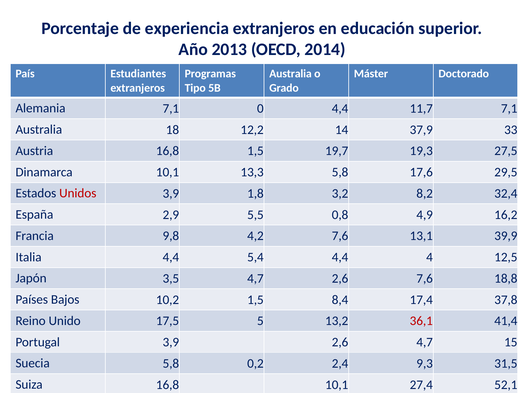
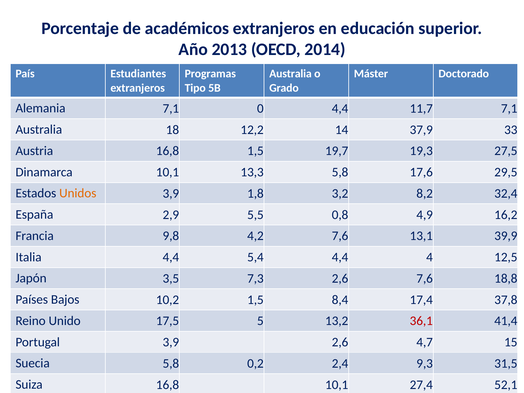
experiencia: experiencia -> académicos (187, 28)
Unidos colour: red -> orange (78, 193)
3,5 4,7: 4,7 -> 7,3 (255, 278)
